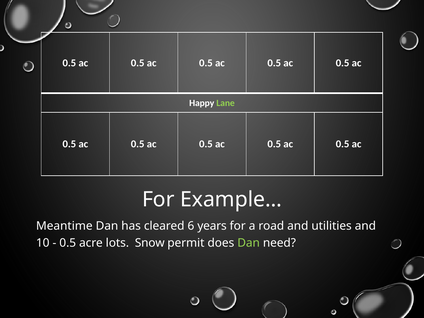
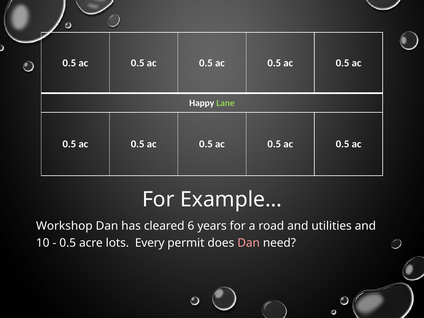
Meantime: Meantime -> Workshop (64, 226)
Snow: Snow -> Every (150, 243)
Dan colour: light green -> pink (249, 243)
